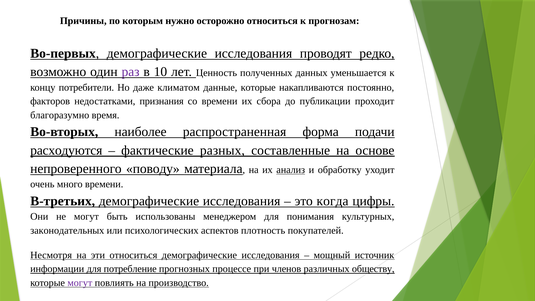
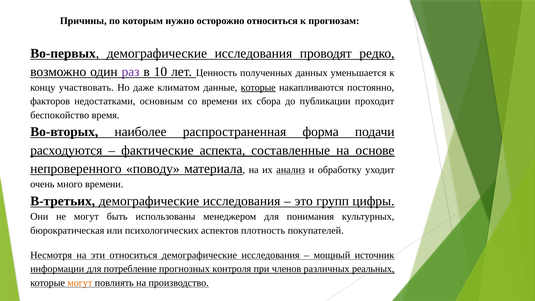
потребители: потребители -> участвовать (86, 87)
которые underline: none -> present (258, 87)
признания: признания -> основным (162, 101)
благоразумно: благоразумно -> беспокойство (60, 115)
разных: разных -> аспекта (223, 150)
когда: когда -> групп (333, 201)
законодательных: законодательных -> бюрократическая (67, 230)
процессе: процессе -> контроля (232, 269)
обществу: обществу -> реальных (373, 269)
могут colour: purple -> orange (80, 283)
